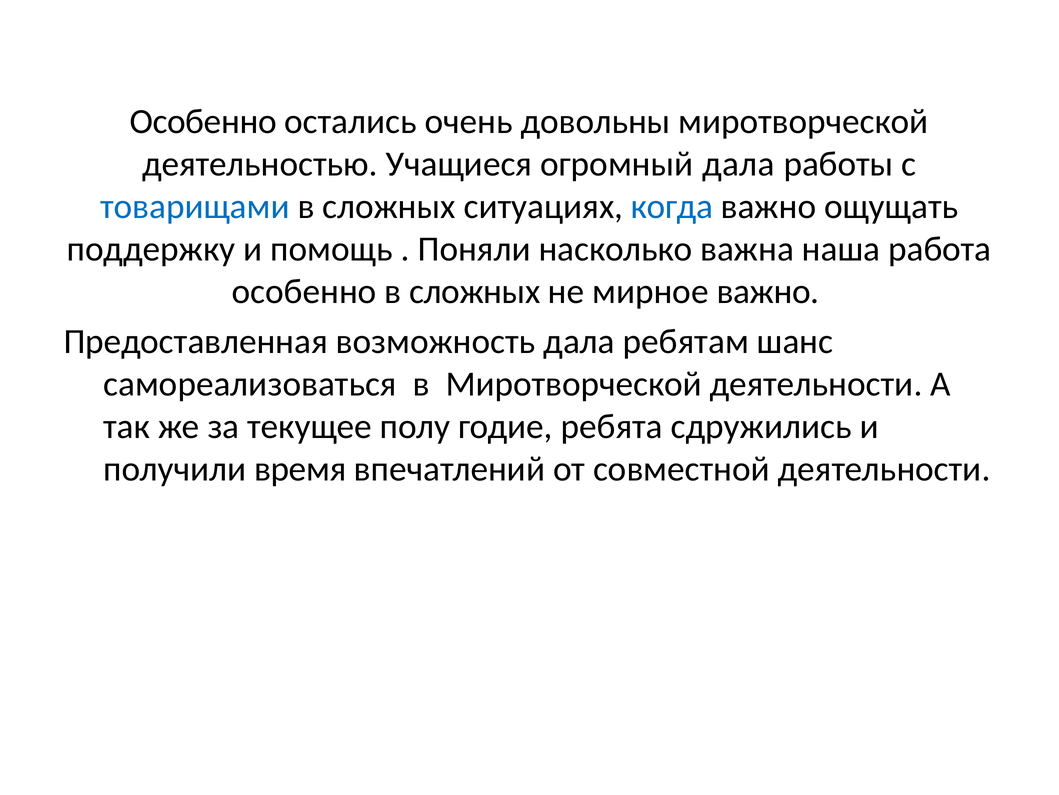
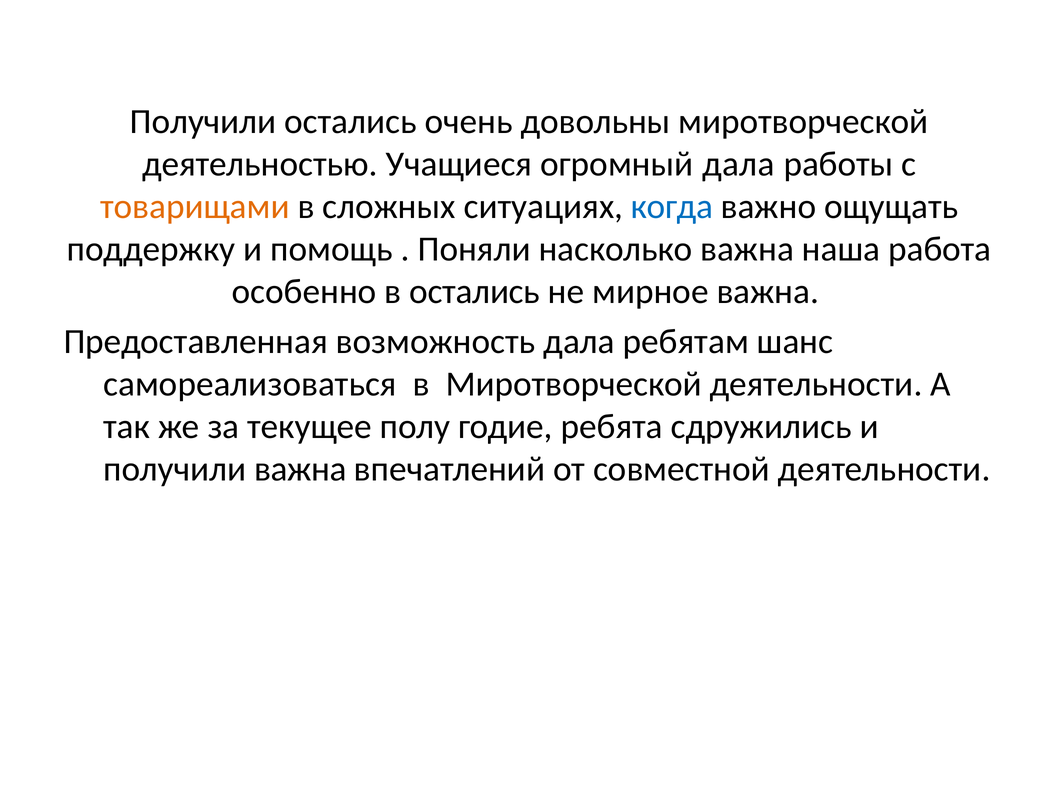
Особенно: Особенно -> Получили (203, 122)
товарищами colour: blue -> orange (195, 206)
особенно в сложных: сложных -> остались (475, 291)
мирное важно: важно -> важна (768, 291)
получили время: время -> важна (300, 468)
